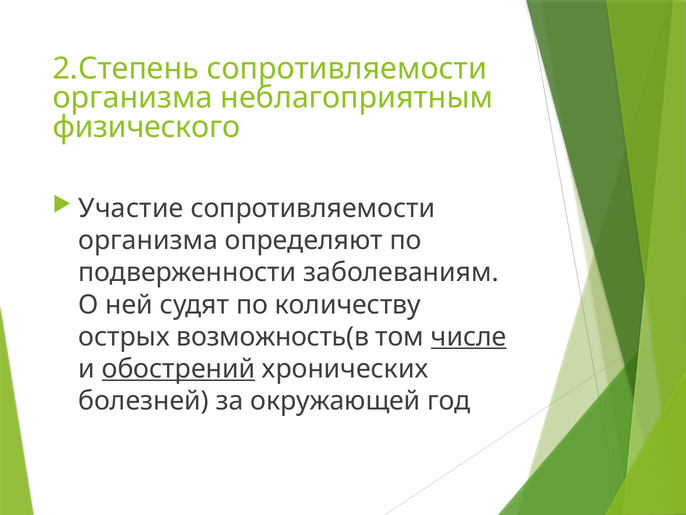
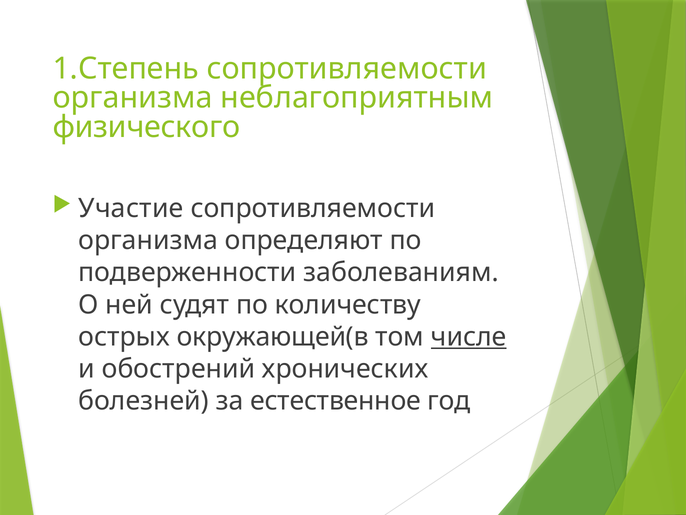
2.Степень: 2.Степень -> 1.Степень (126, 68)
возможность(в: возможность(в -> окружающей(в (273, 336)
обострений underline: present -> none (178, 368)
окружающей: окружающей -> естественное (335, 401)
